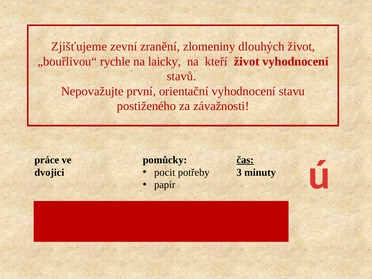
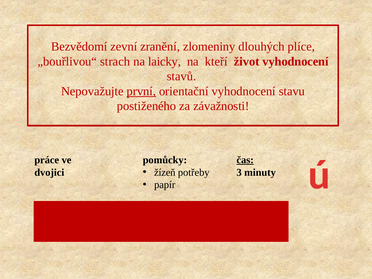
Zjišťujeme: Zjišťujeme -> Bezvědomí (79, 47)
dlouhých život: život -> plíce (301, 47)
rychle: rychle -> strach (115, 61)
první underline: none -> present (141, 91)
pocit: pocit -> žízeň (165, 172)
